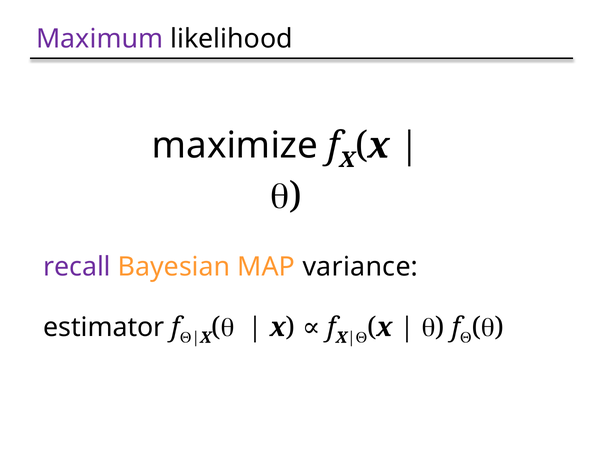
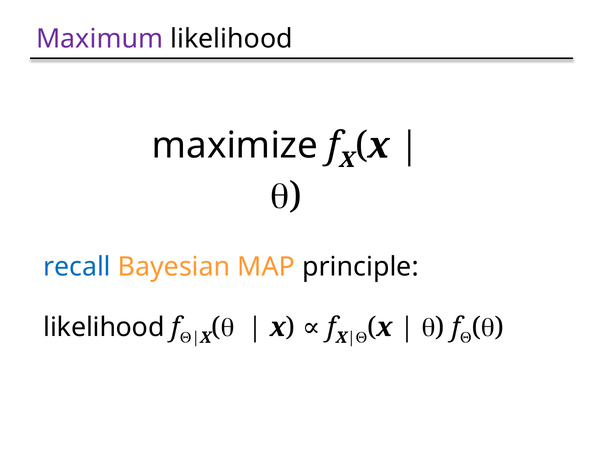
recall colour: purple -> blue (77, 266)
variance: variance -> principle (360, 266)
estimator: estimator -> likelihood (104, 327)
